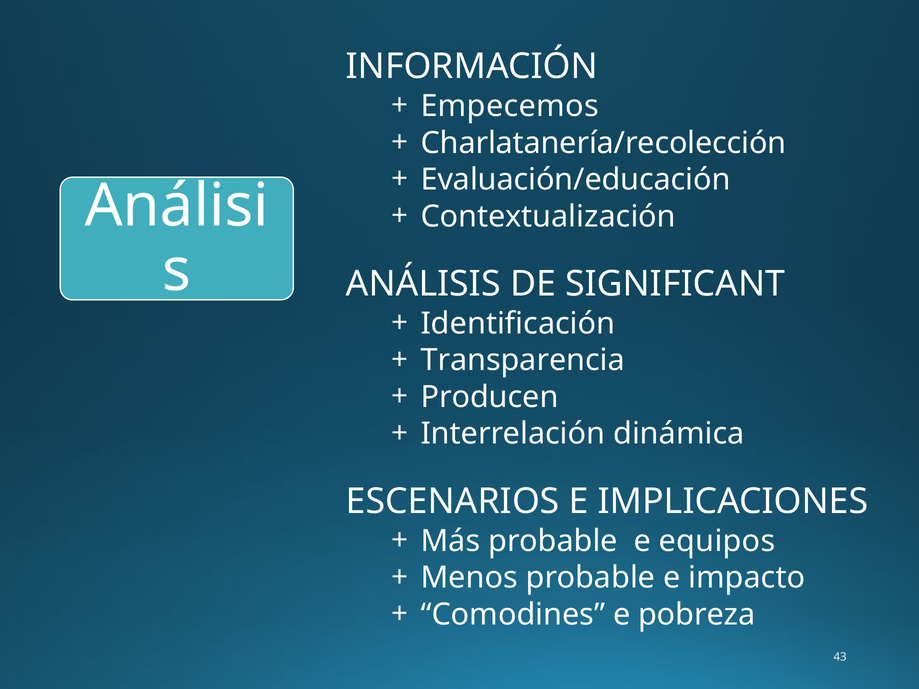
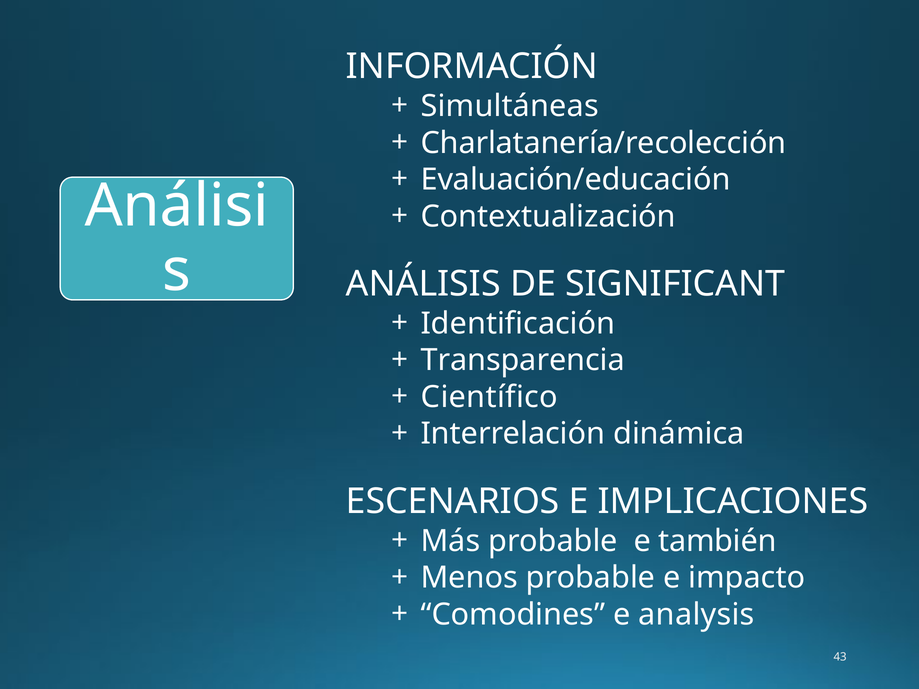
Empecemos: Empecemos -> Simultáneas (510, 106)
Producen: Producen -> Científico (489, 397)
equipos: equipos -> también (717, 541)
pobreza: pobreza -> analysis (697, 615)
